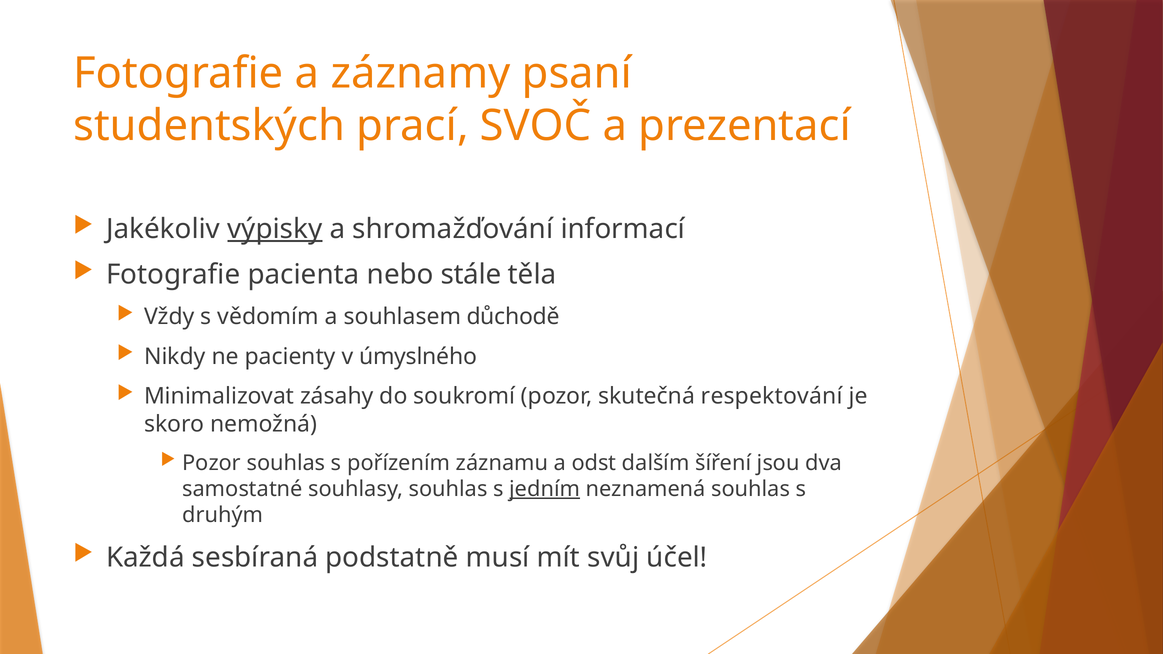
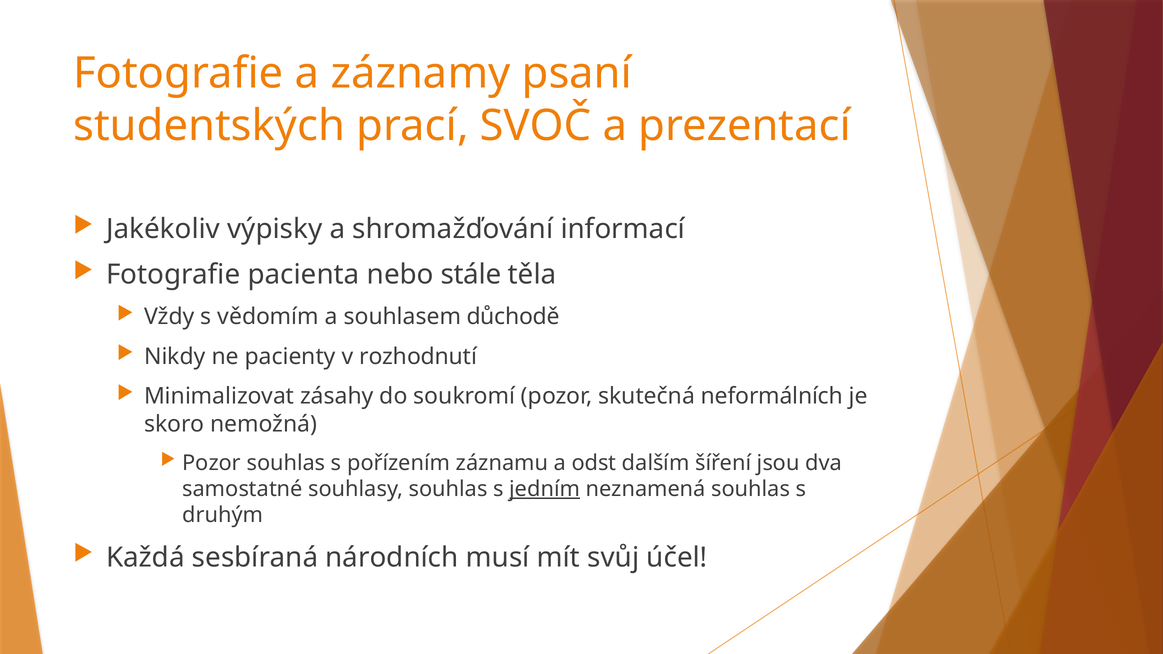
výpisky underline: present -> none (275, 229)
úmyslného: úmyslného -> rozhodnutí (418, 357)
respektování: respektování -> neformálních (772, 396)
podstatně: podstatně -> národních (392, 558)
